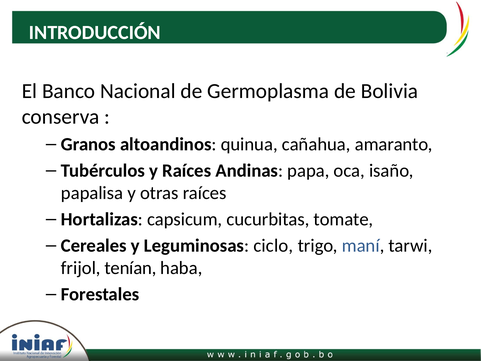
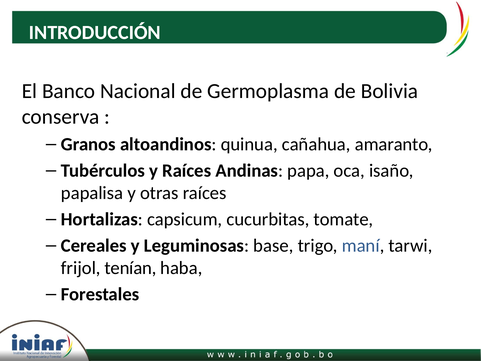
ciclo: ciclo -> base (273, 245)
